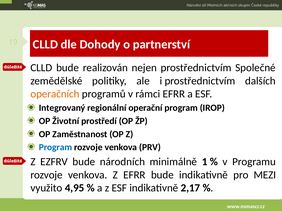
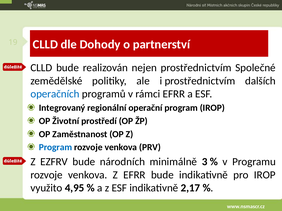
operačních colour: orange -> blue (55, 94)
1: 1 -> 3 (205, 162)
pro MEZI: MEZI -> IROP (265, 175)
